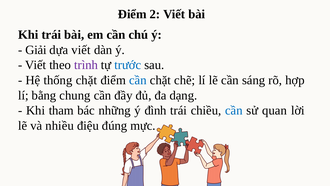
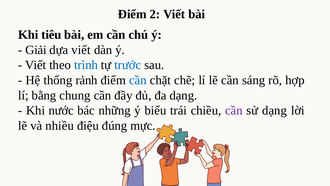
Khi trái: trái -> tiêu (51, 35)
trình colour: purple -> blue (86, 65)
thống chặt: chặt -> rảnh (87, 80)
tham: tham -> nước (61, 110)
đình: đình -> biểu (155, 110)
cần colour: blue -> purple (234, 110)
sử quan: quan -> dạng (275, 110)
